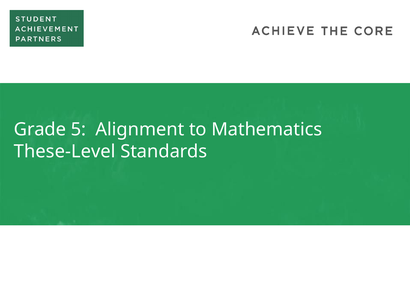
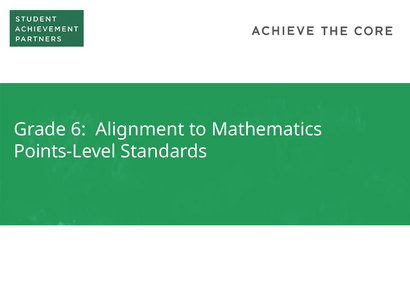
5: 5 -> 6 (78, 129)
These-Level: These-Level -> Points-Level (65, 151)
